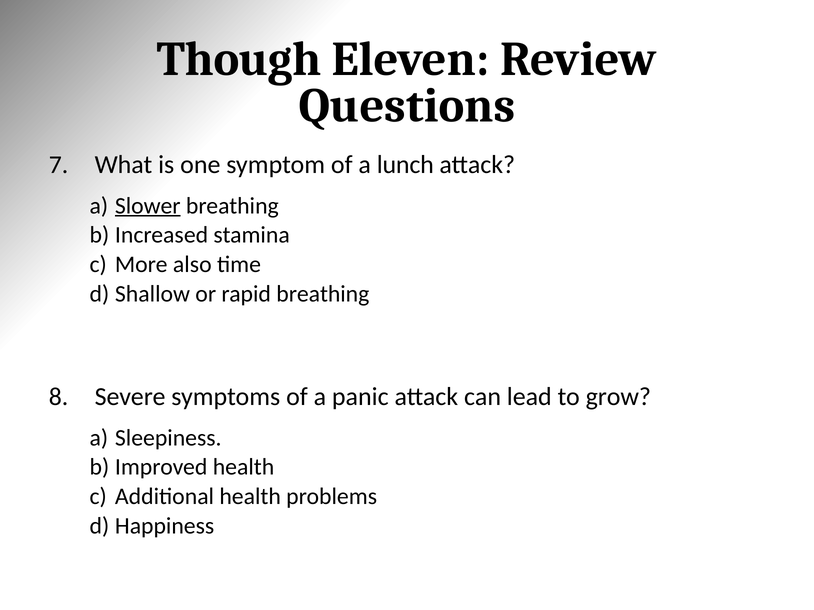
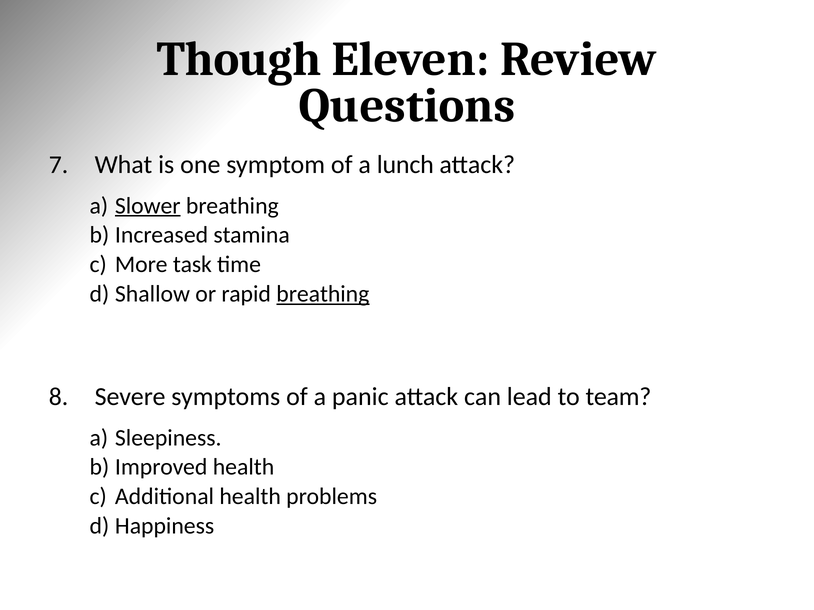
also: also -> task (192, 265)
breathing underline: none -> present (323, 294)
grow: grow -> team (618, 397)
